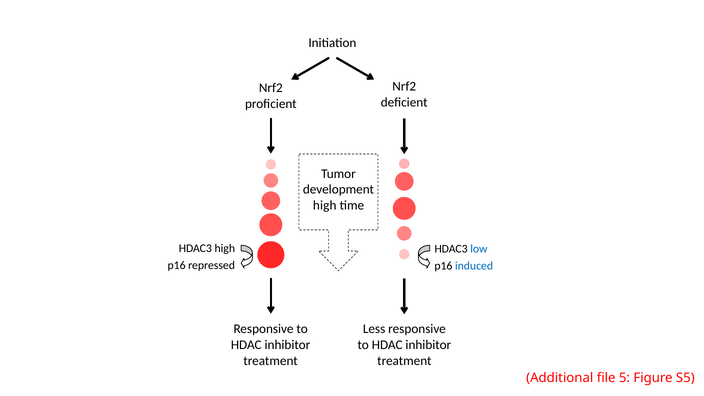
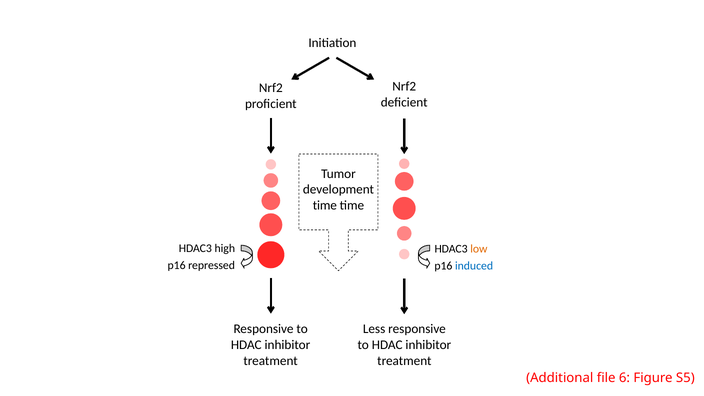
high: high -> time (325, 205)
low colour: blue -> orange (479, 249)
5: 5 -> 6 (624, 378)
